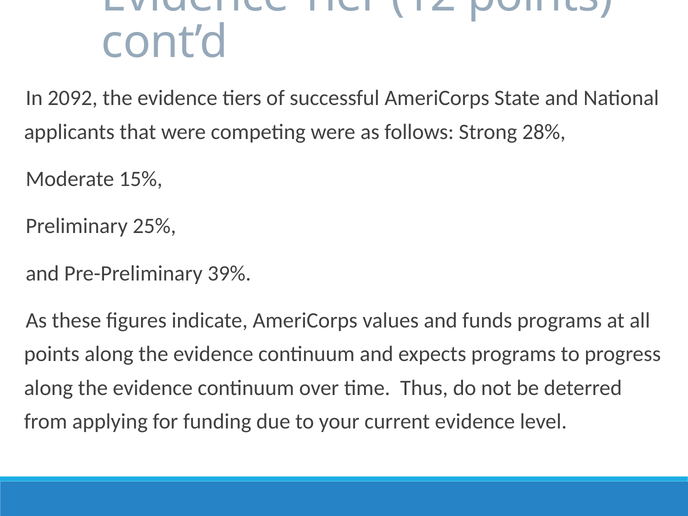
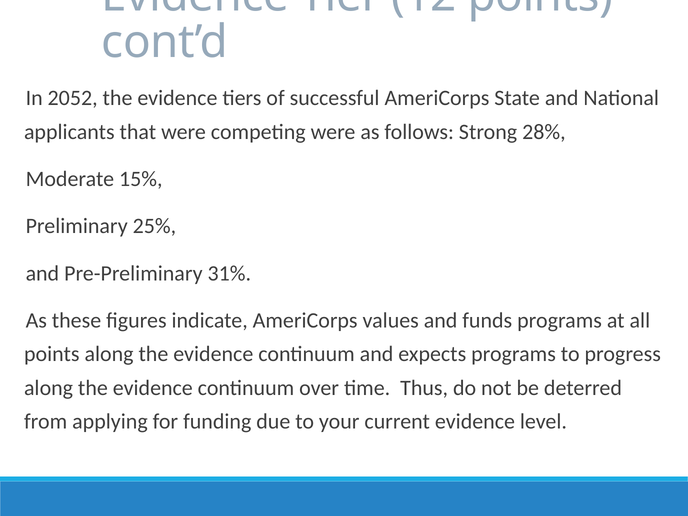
2092: 2092 -> 2052 (73, 98)
39%: 39% -> 31% (229, 273)
